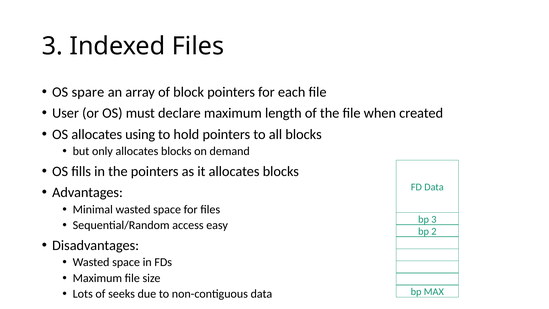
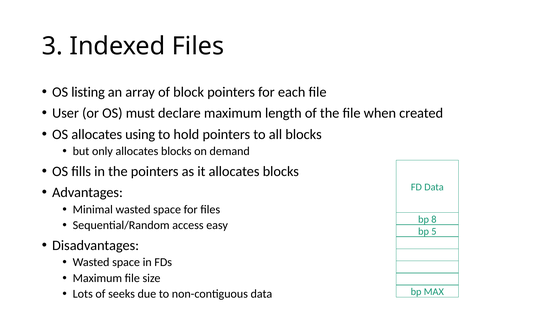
spare: spare -> listing (88, 92)
bp 3: 3 -> 8 (434, 219)
2: 2 -> 5 (434, 231)
